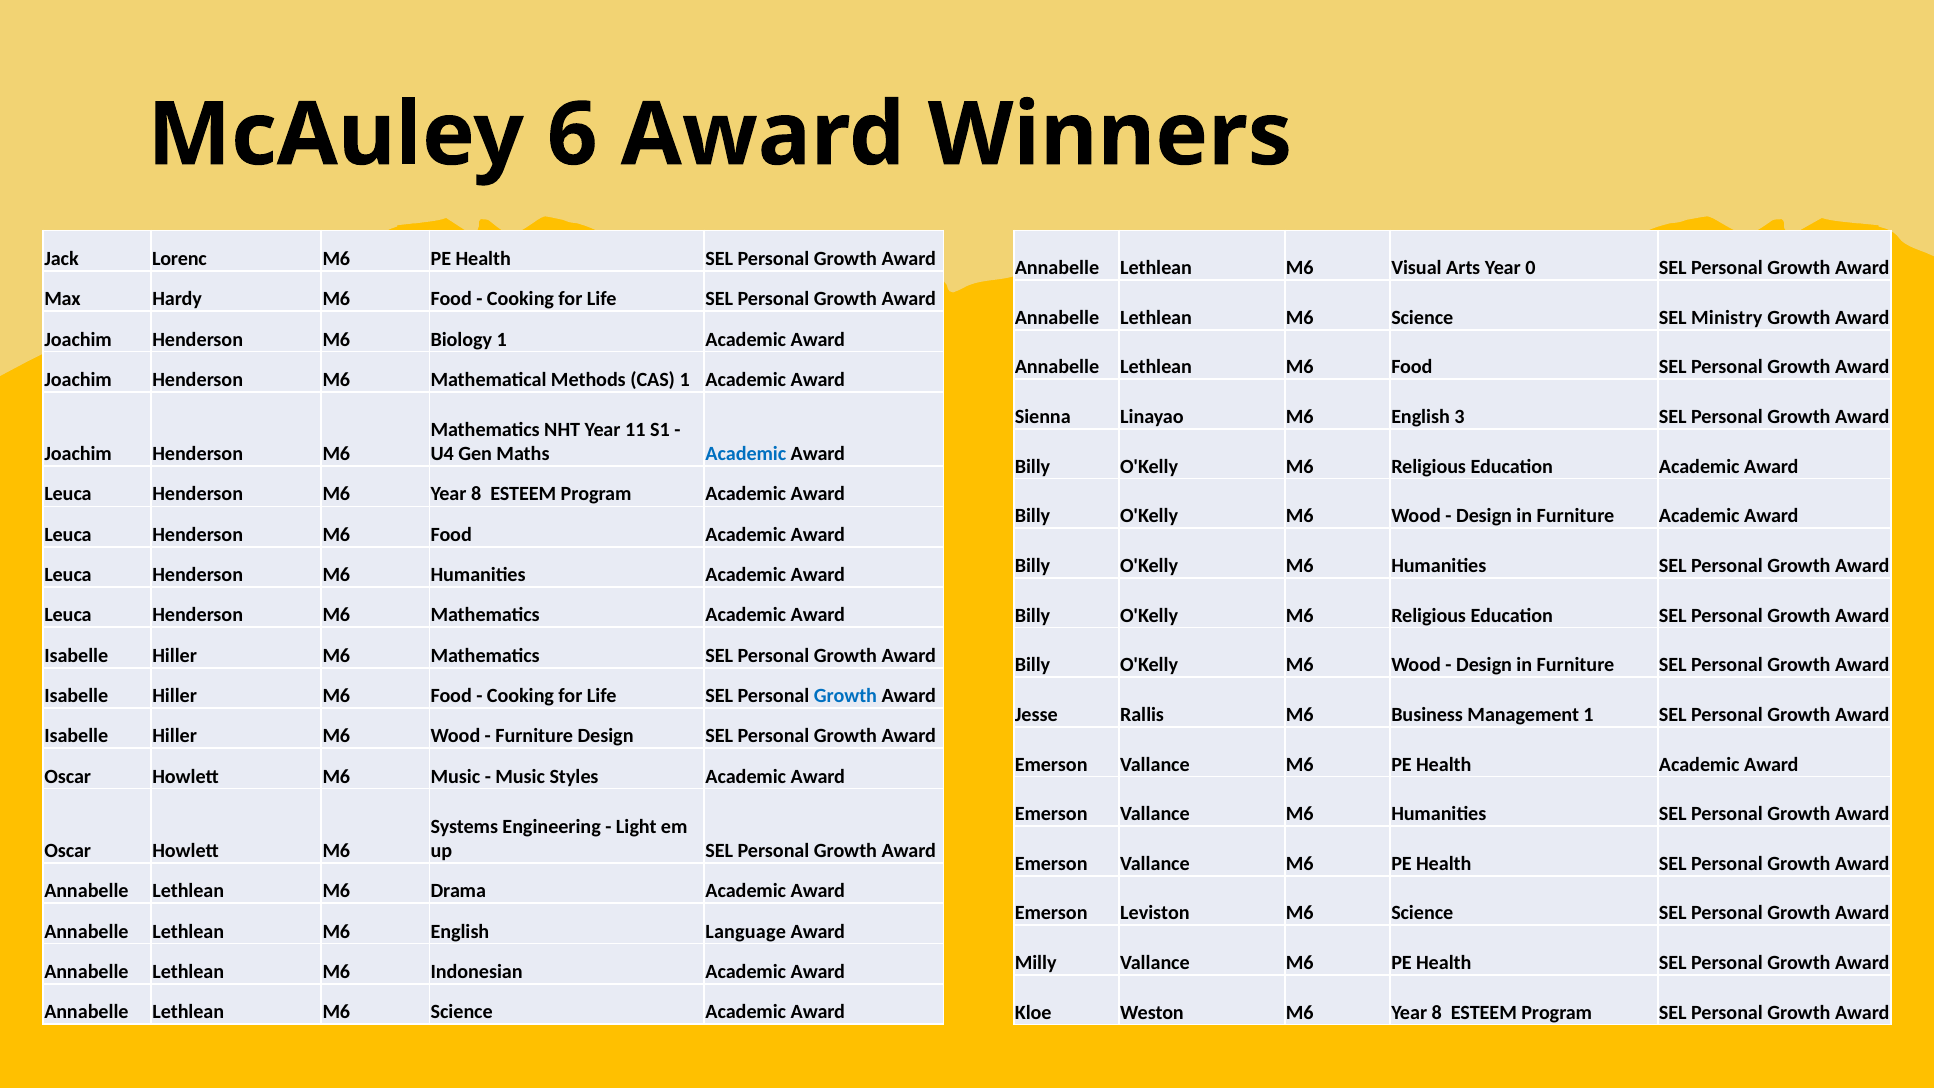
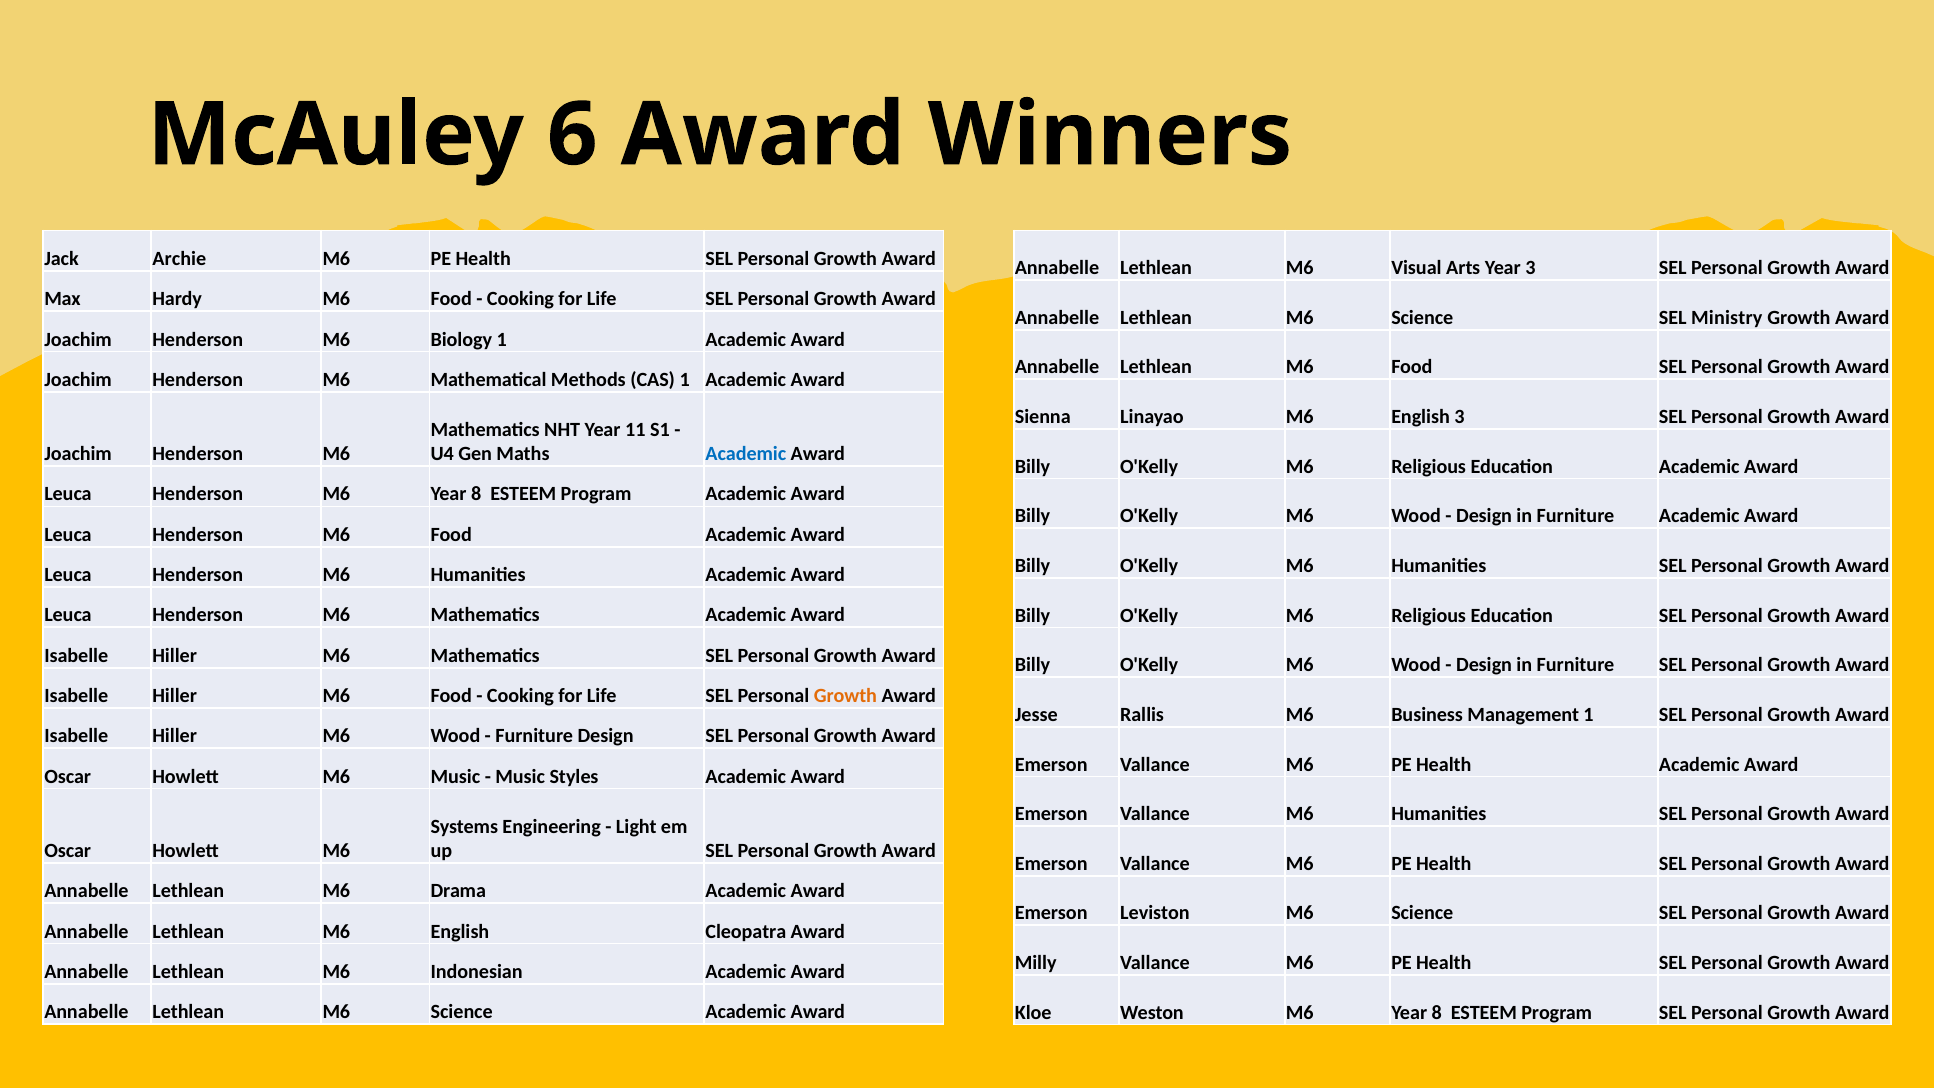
Lorenc: Lorenc -> Archie (179, 259)
Year 0: 0 -> 3 (1531, 268)
Growth colour: blue -> orange (845, 696)
Language: Language -> Cleopatra (746, 931)
